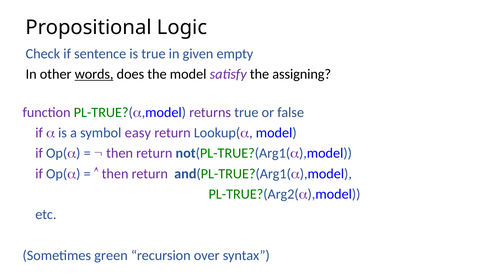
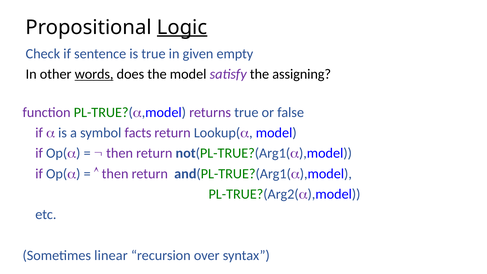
Logic underline: none -> present (182, 27)
easy: easy -> facts (138, 133)
green: green -> linear (111, 255)
